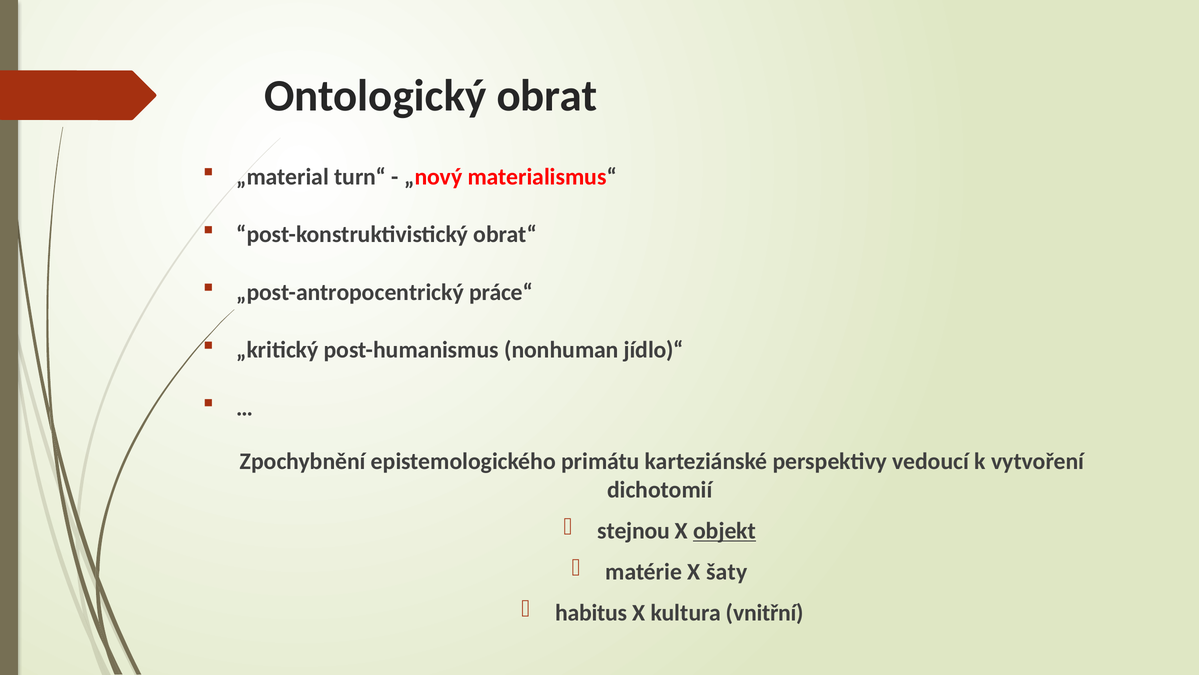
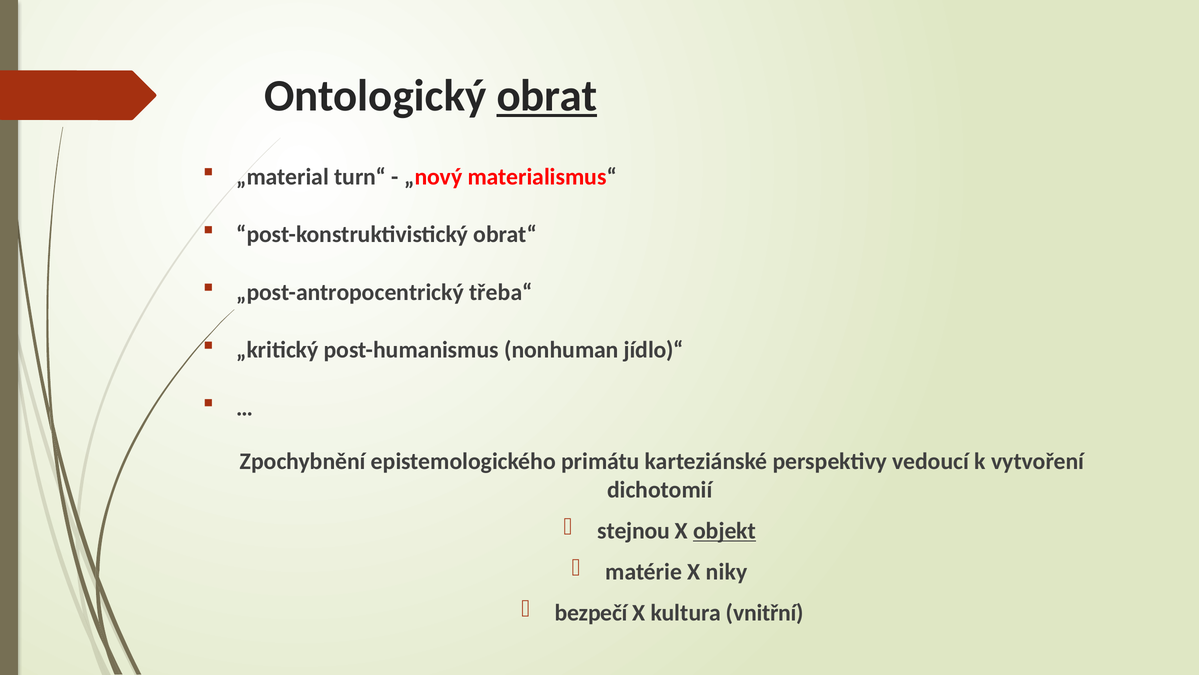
obrat underline: none -> present (547, 96)
práce“: práce“ -> třeba“ (501, 292)
šaty: šaty -> niky (727, 571)
habitus: habitus -> bezpečí (591, 612)
